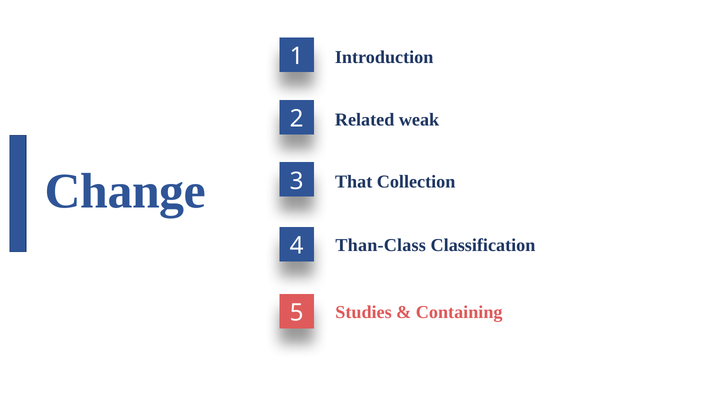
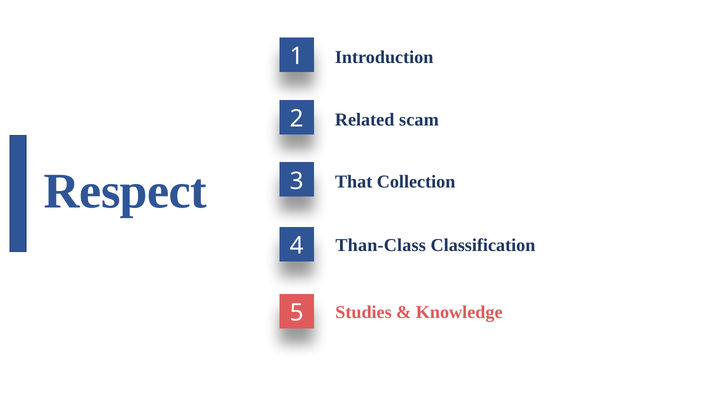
weak: weak -> scam (419, 120)
Change: Change -> Respect (125, 191)
Containing: Containing -> Knowledge (459, 313)
